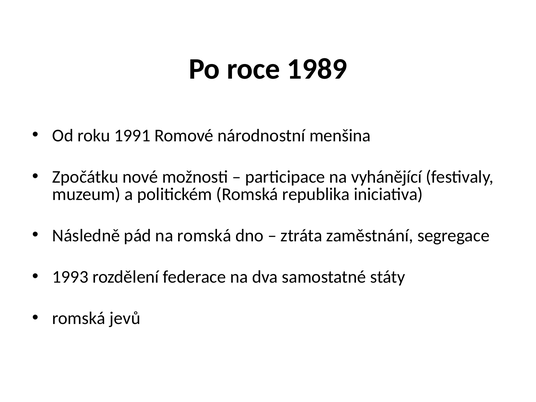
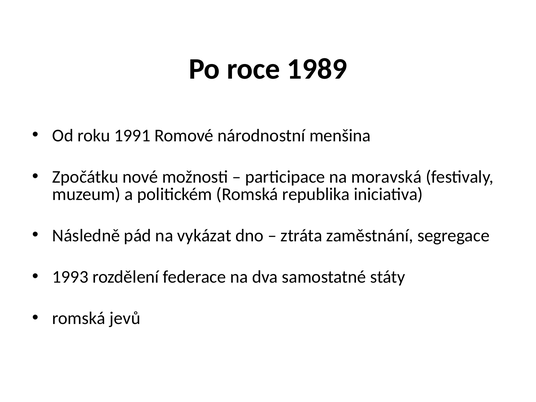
vyhánějící: vyhánějící -> moravská (386, 177)
na romská: romská -> vykázat (204, 236)
